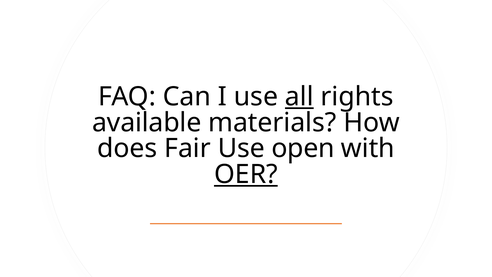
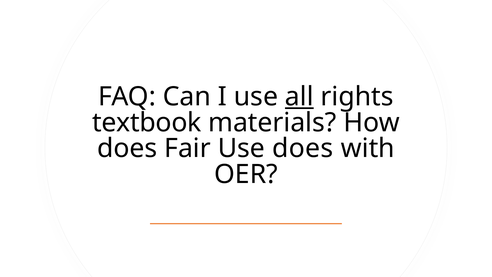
available: available -> textbook (147, 122)
Use open: open -> does (303, 148)
OER underline: present -> none (246, 174)
